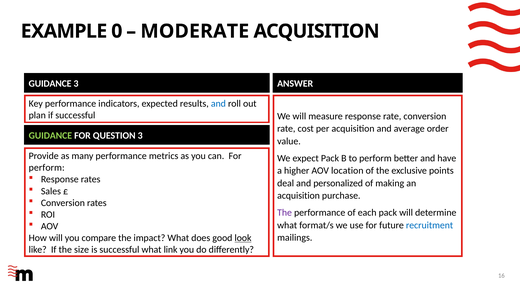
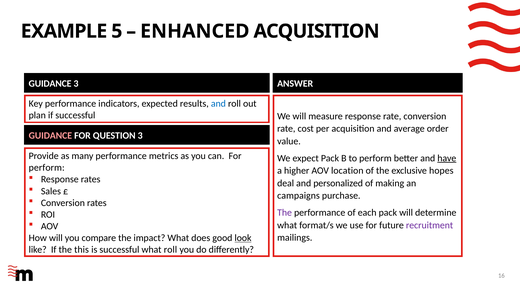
0: 0 -> 5 (117, 31)
MODERATE: MODERATE -> ENHANCED (195, 31)
GUIDANCE colour: light green -> pink (50, 135)
have underline: none -> present (447, 158)
points: points -> hopes (441, 170)
acquisition: acquisition -> campaigns (298, 195)
recruitment colour: blue -> purple (430, 225)
size: size -> this (82, 249)
what link: link -> roll (170, 249)
